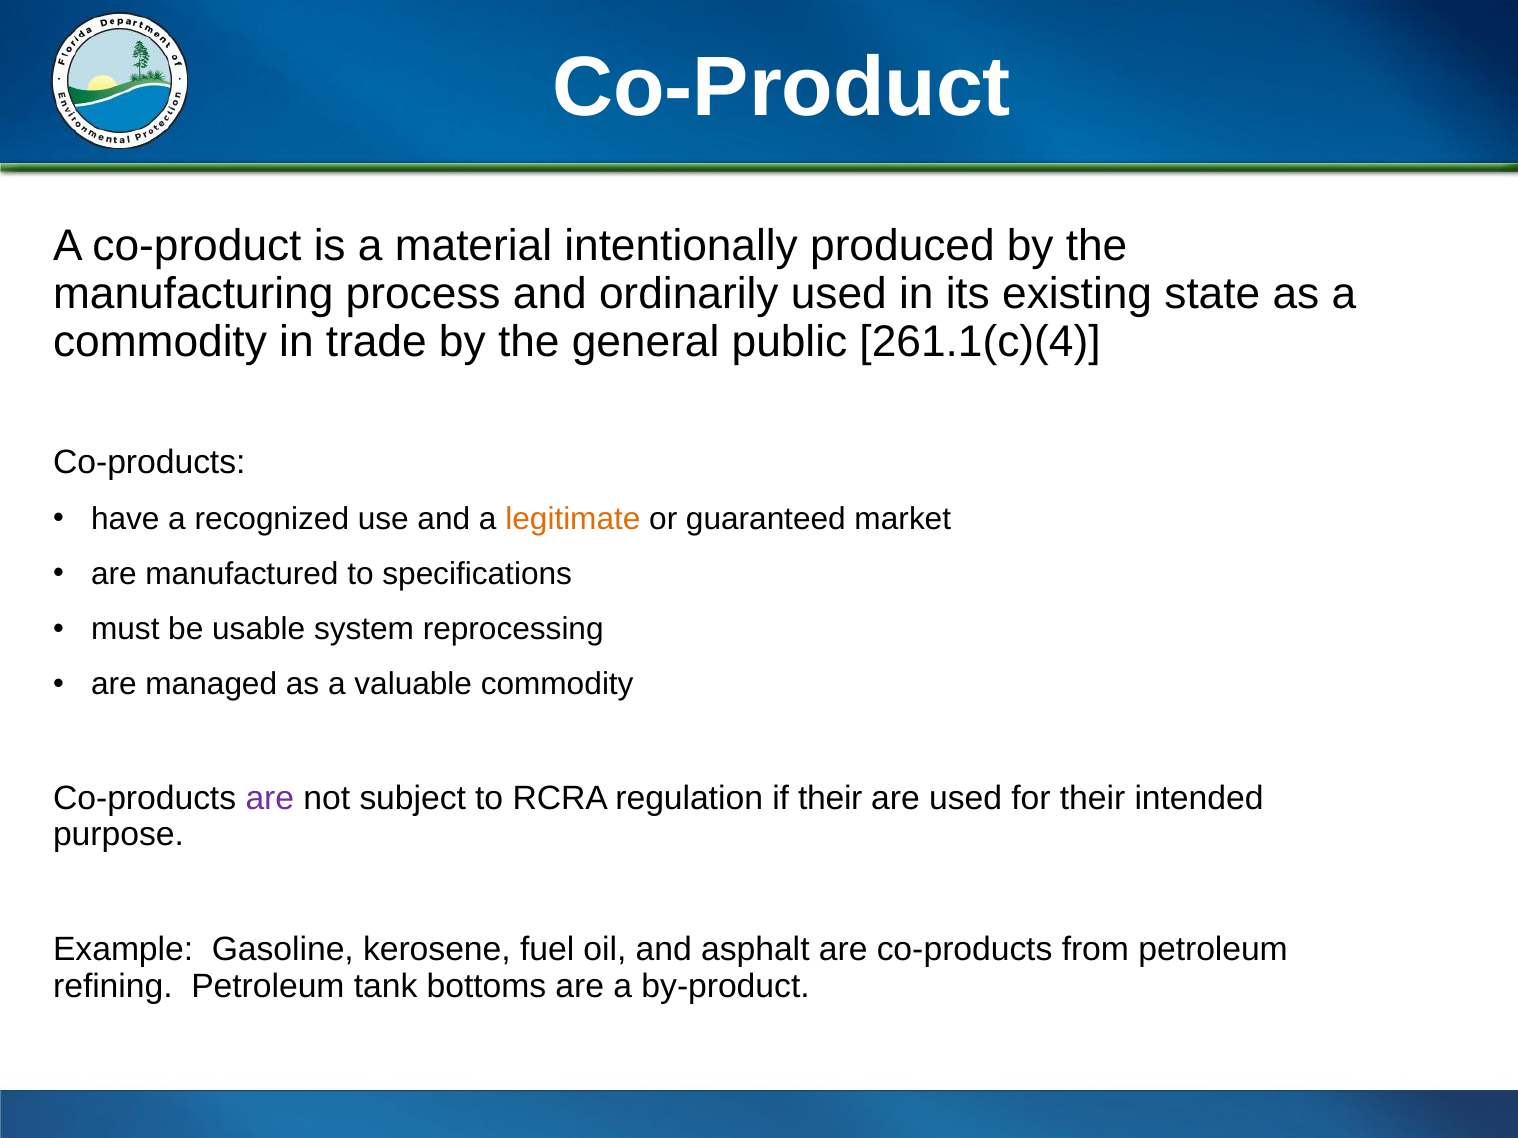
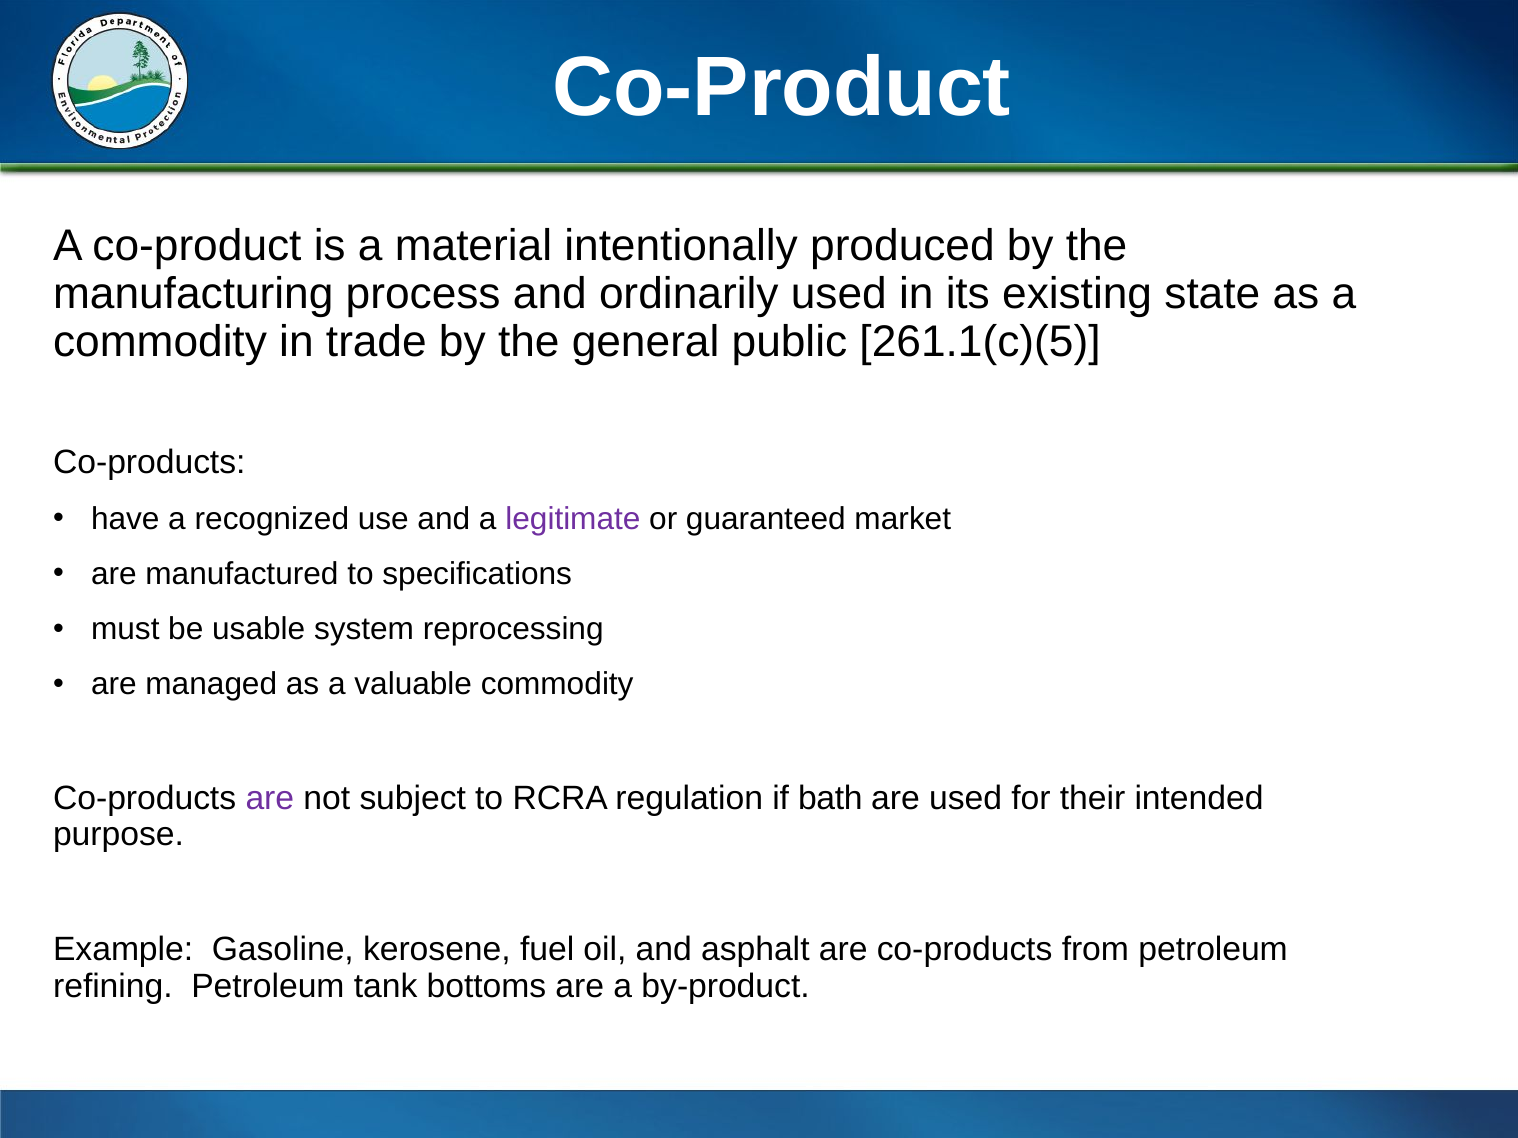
261.1(c)(4: 261.1(c)(4 -> 261.1(c)(5 (980, 342)
legitimate colour: orange -> purple (573, 519)
if their: their -> bath (830, 799)
